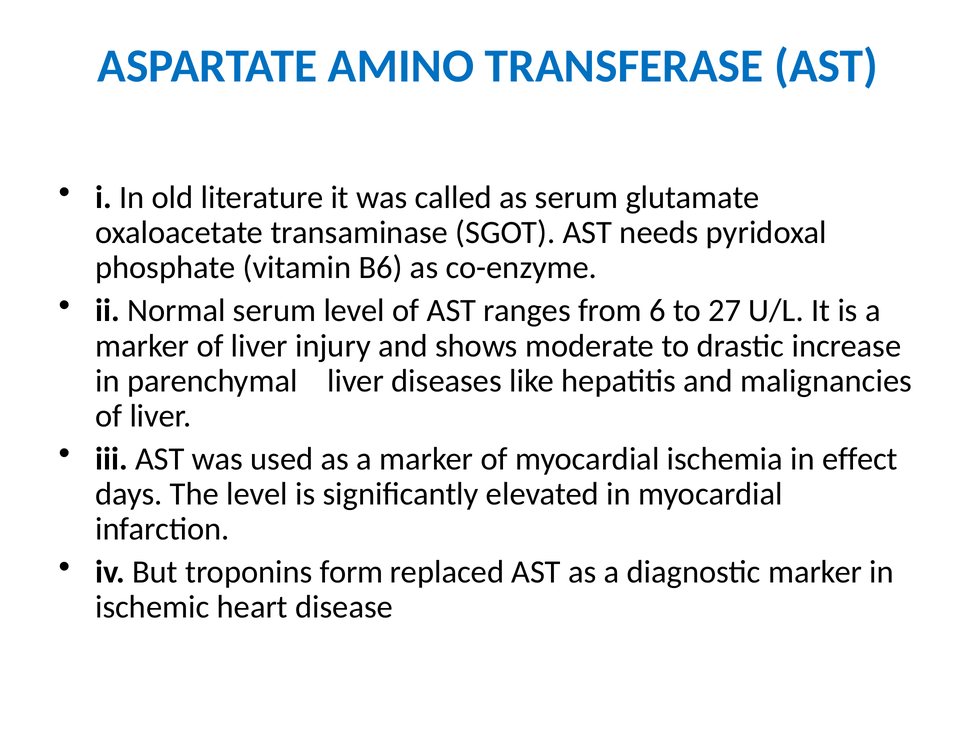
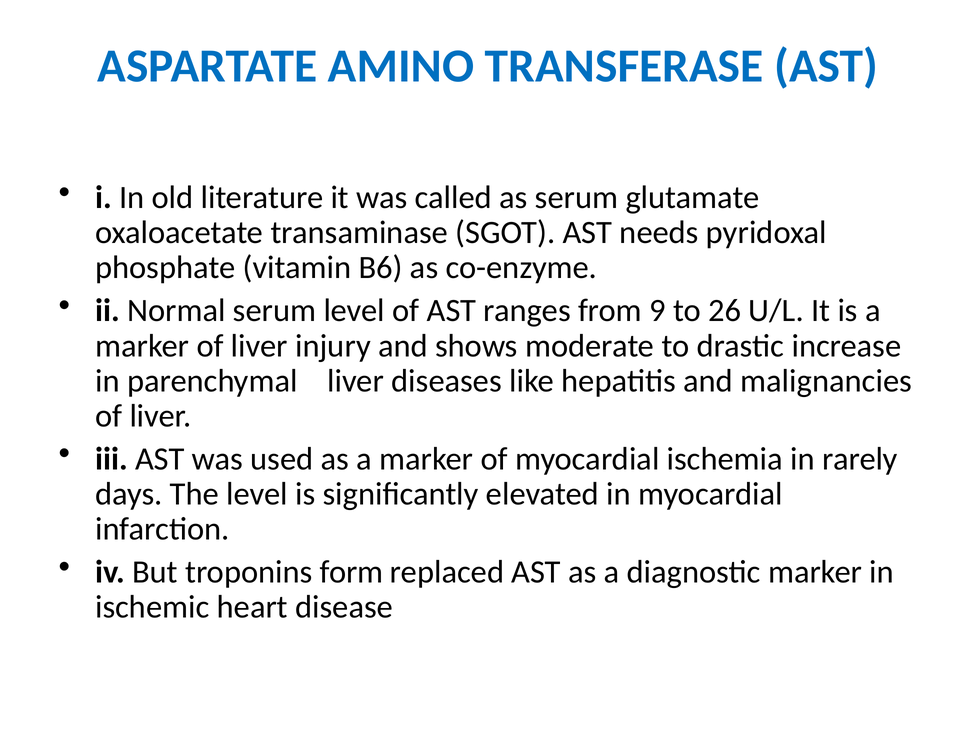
6: 6 -> 9 (657, 311)
27: 27 -> 26 (725, 311)
effect: effect -> rarely (860, 459)
